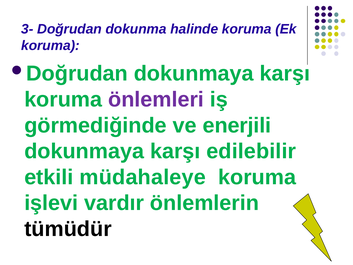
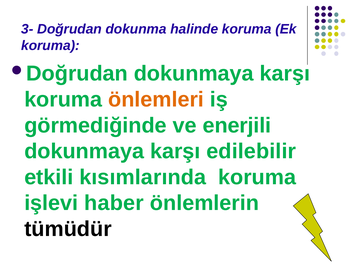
önlemleri colour: purple -> orange (156, 99)
müdahaleye: müdahaleye -> kısımlarında (143, 177)
vardır: vardır -> haber (114, 203)
